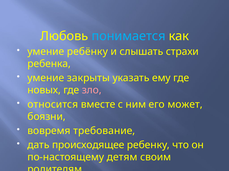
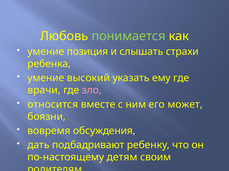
понимается colour: light blue -> light green (129, 36)
ребёнку: ребёнку -> позиция (87, 52)
закрыты: закрыты -> высокий (88, 78)
новых: новых -> врачи (44, 91)
требование: требование -> обсуждения (104, 131)
происходящее: происходящее -> подбадривают (88, 146)
